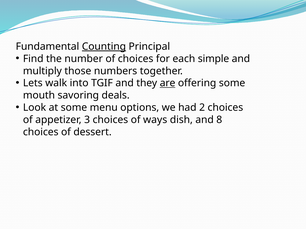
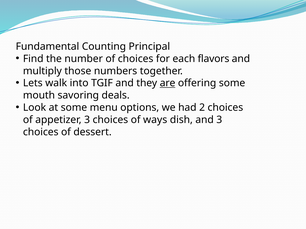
Counting underline: present -> none (104, 47)
simple: simple -> flavors (214, 59)
and 8: 8 -> 3 (219, 120)
